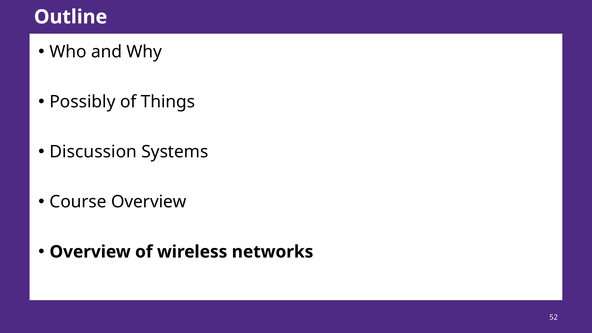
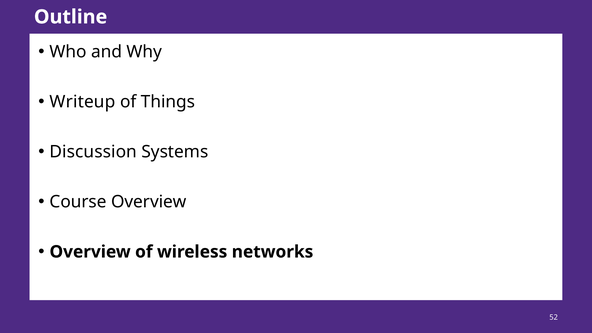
Possibly: Possibly -> Writeup (82, 102)
